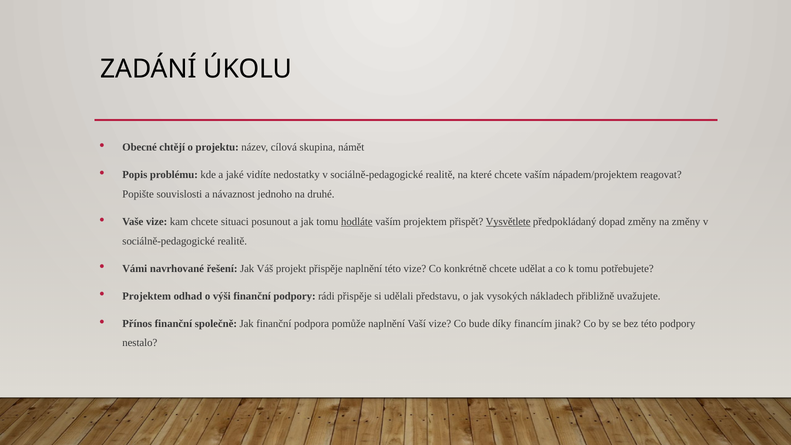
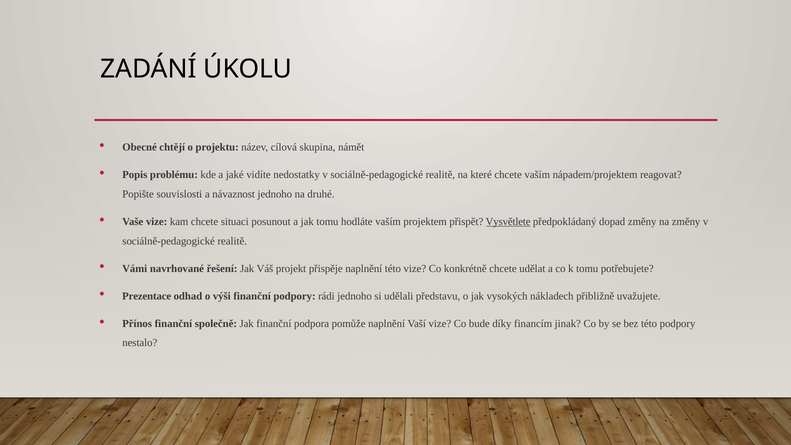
hodláte underline: present -> none (357, 222)
Projektem: Projektem -> Prezentace (147, 296)
rádi přispěje: přispěje -> jednoho (355, 296)
